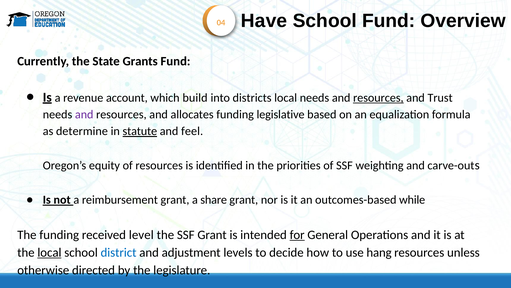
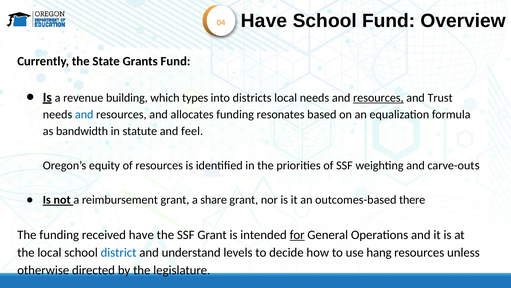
account: account -> building (127, 98)
build: build -> types (195, 98)
and colour: purple -> blue (84, 114)
legislative: legislative -> resonates (281, 114)
determine: determine -> bandwidth (82, 131)
statute underline: present -> none (140, 131)
while: while -> there (412, 200)
received level: level -> have (141, 234)
local underline: present -> none (49, 252)
adjustment: adjustment -> understand (191, 252)
